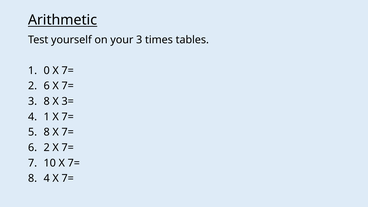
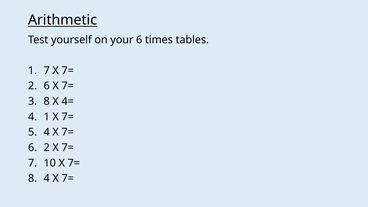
your 3: 3 -> 6 (139, 40)
1 0: 0 -> 7 (47, 71)
3=: 3= -> 4= (68, 101)
8: 8 -> 4 (47, 132)
